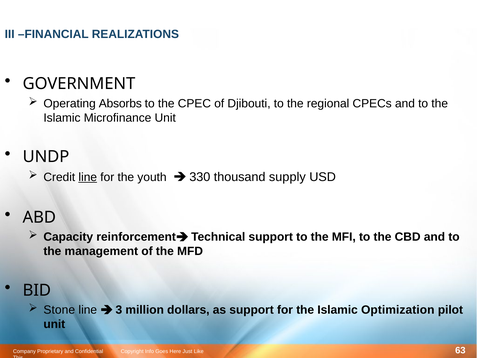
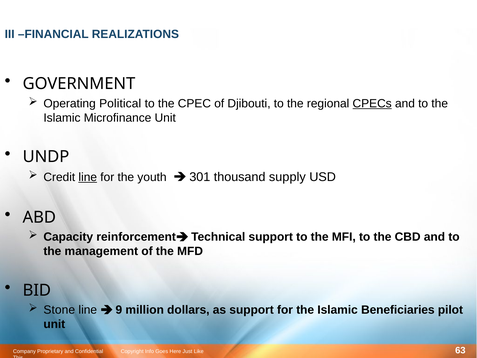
Absorbs: Absorbs -> Political (120, 103)
CPECs underline: none -> present (372, 103)
330: 330 -> 301 (200, 177)
3: 3 -> 9 (119, 310)
Optimization: Optimization -> Beneficiaries (398, 310)
